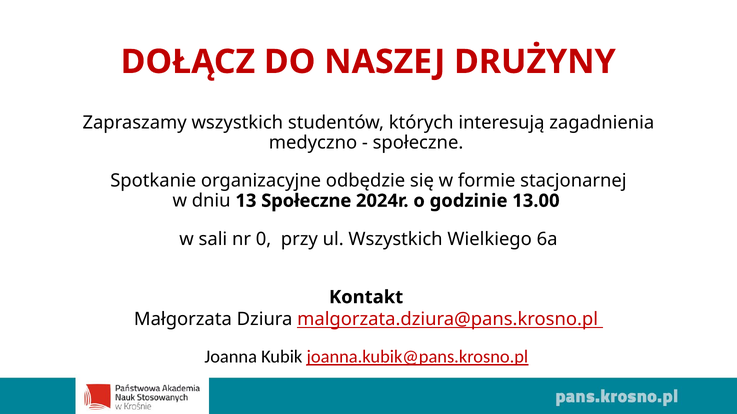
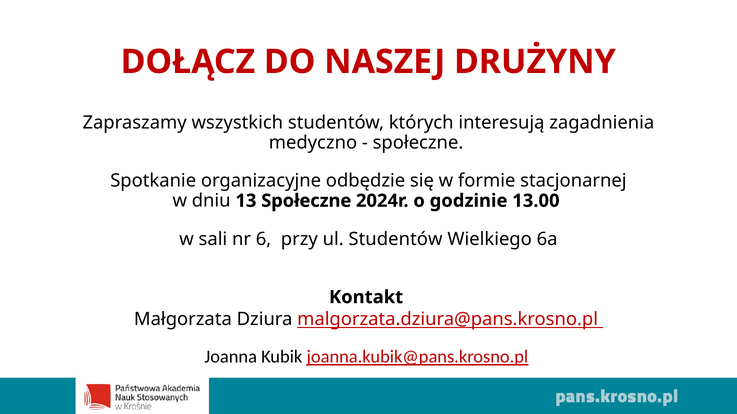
0: 0 -> 6 (264, 239)
ul Wszystkich: Wszystkich -> Studentów (396, 239)
